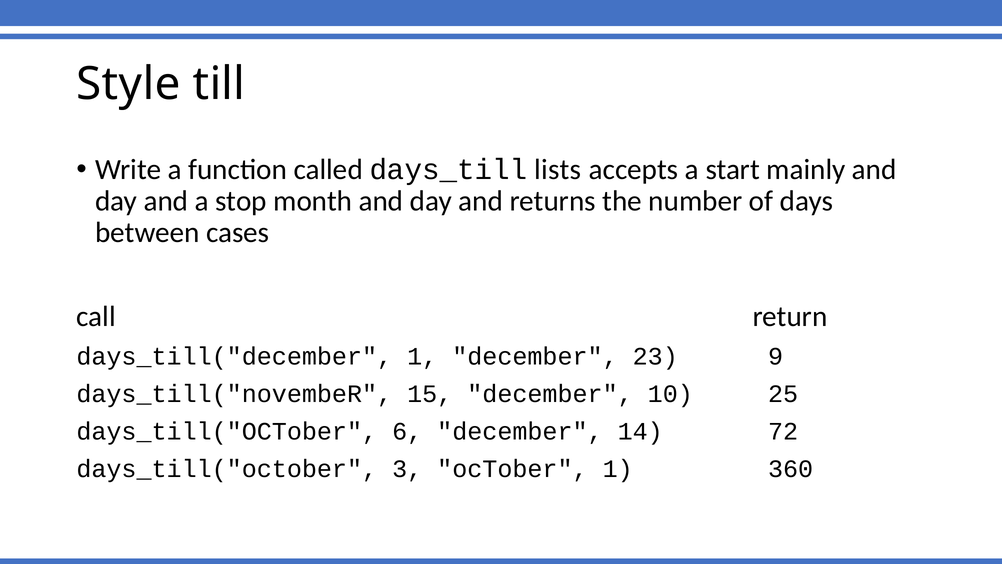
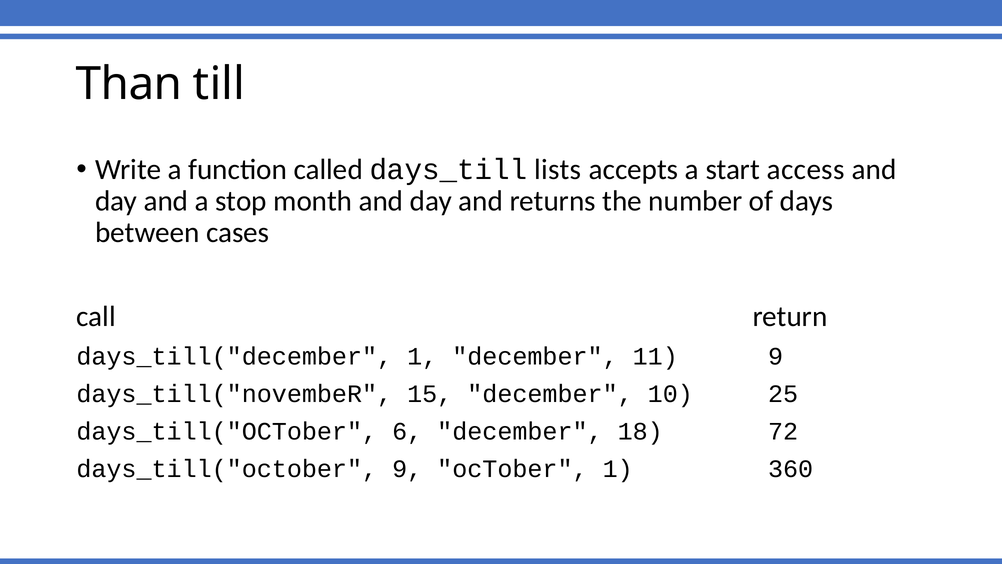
Style: Style -> Than (129, 84)
mainly: mainly -> access (806, 169)
23: 23 -> 11 (655, 356)
14: 14 -> 18 (640, 431)
days_till("october 3: 3 -> 9 (407, 469)
